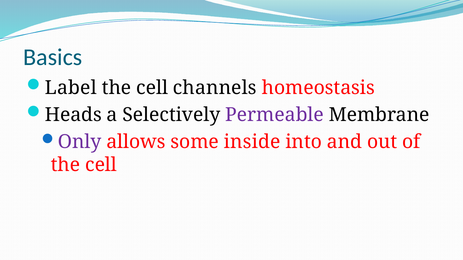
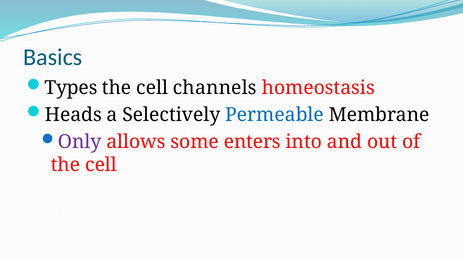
Label: Label -> Types (71, 88)
Permeable colour: purple -> blue (275, 115)
inside: inside -> enters (252, 142)
